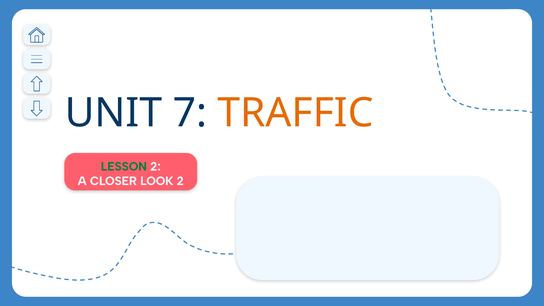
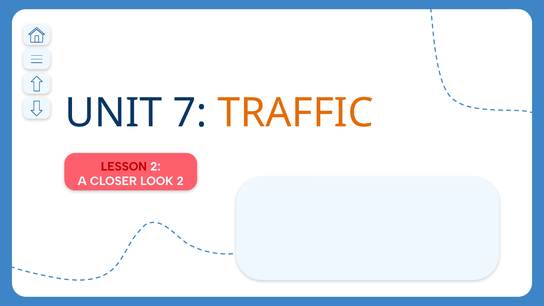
LESSON colour: green -> red (124, 167)
